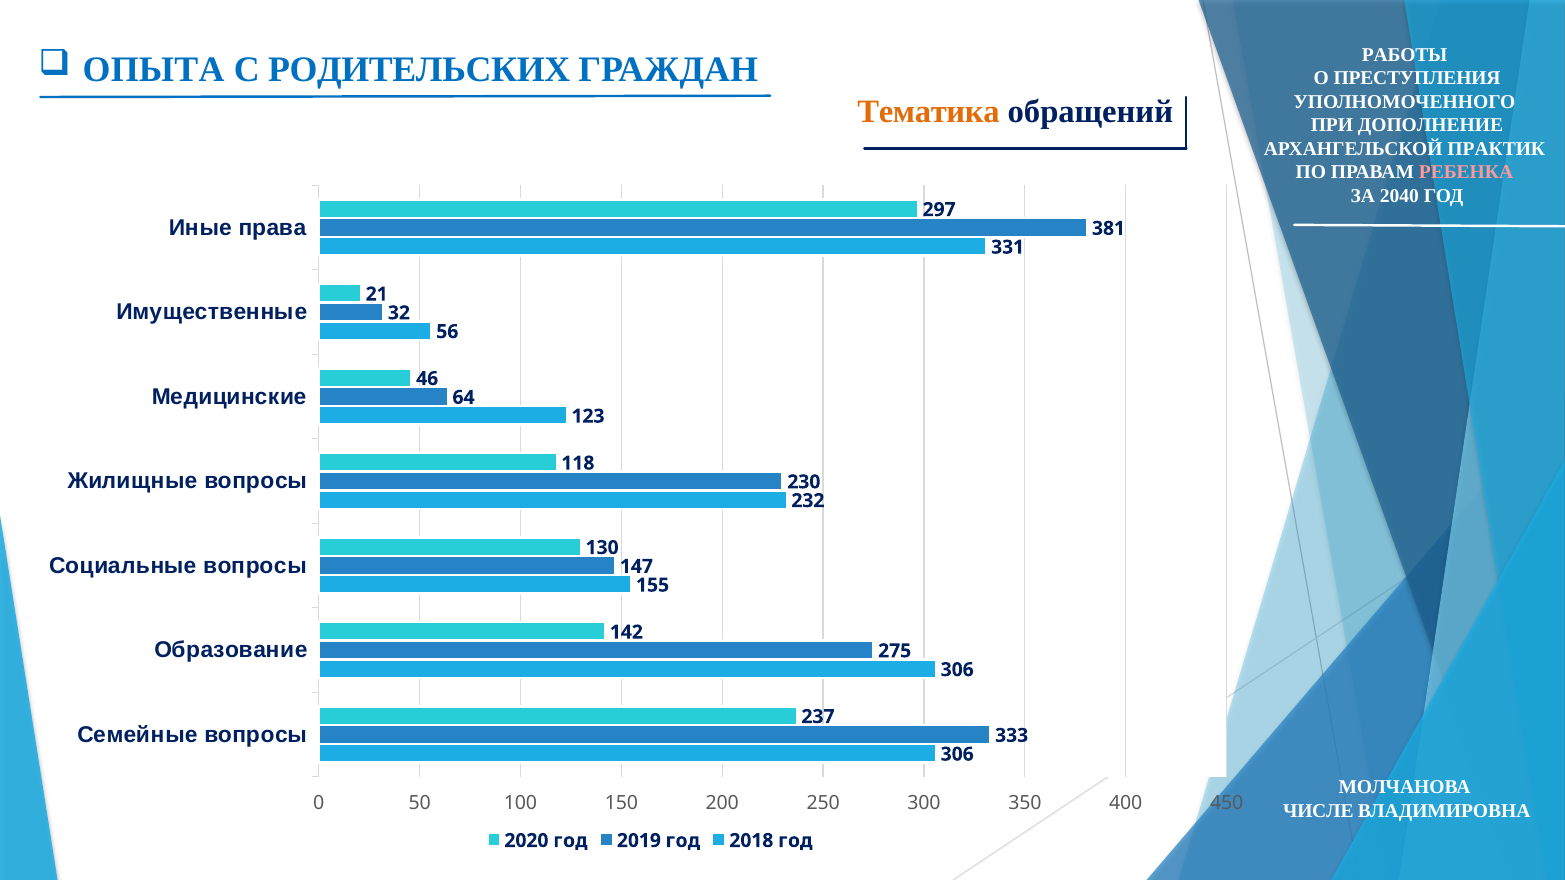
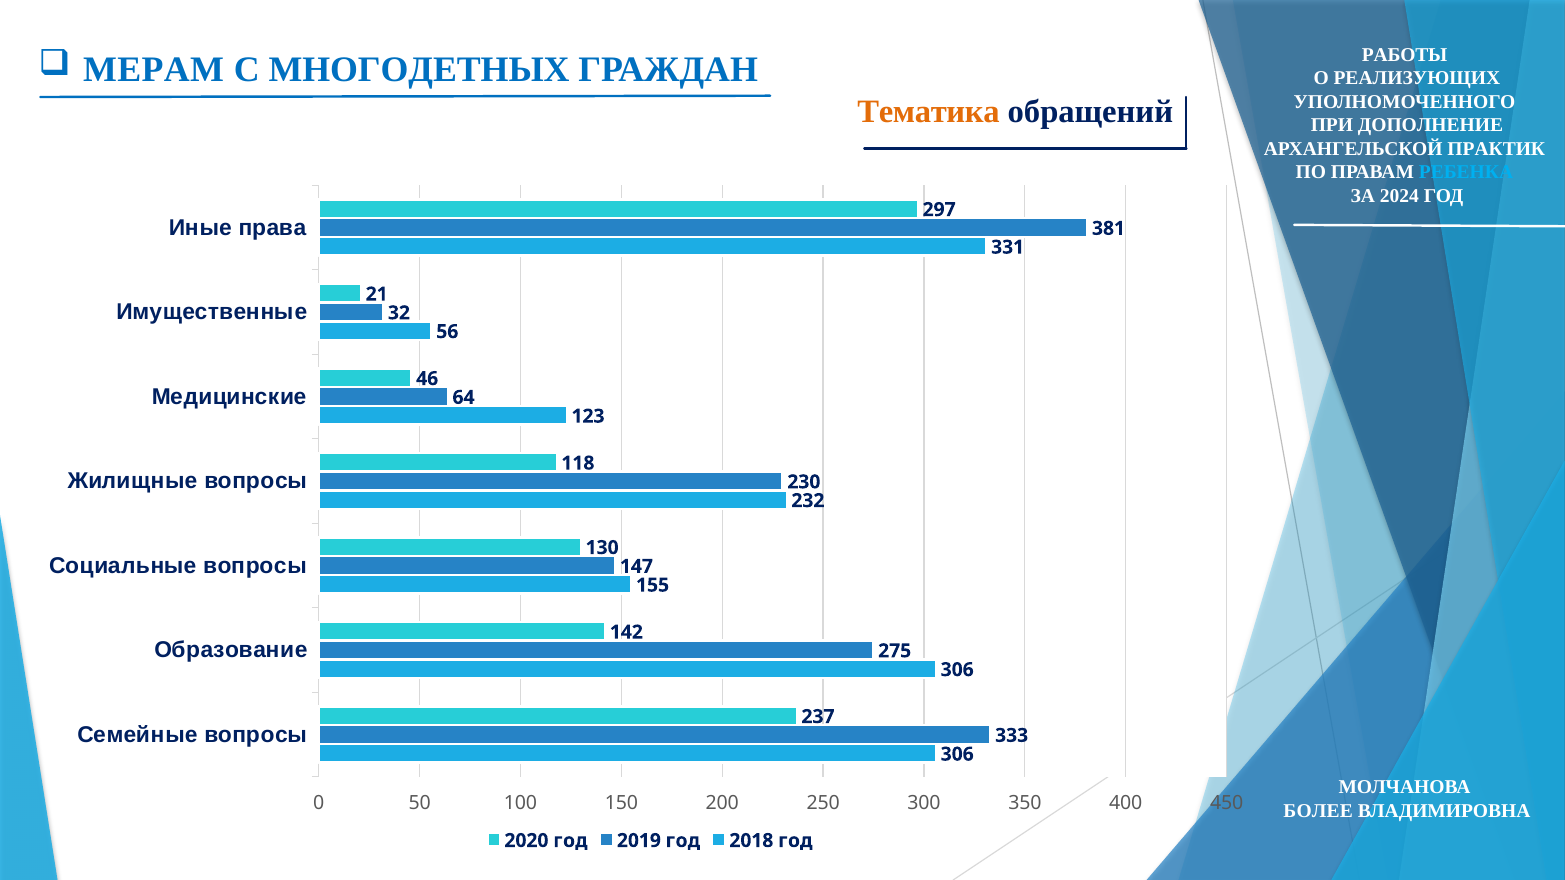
ОПЫТА: ОПЫТА -> МЕРАМ (154, 70)
РОДИТЕЛЬСКИХ: РОДИТЕЛЬСКИХ -> МНОГОДЕТНЫХ (419, 70)
ПРЕСТУПЛЕНИЯ: ПРЕСТУПЛЕНИЯ -> РЕАЛИЗУЮЩИХ (1417, 78)
РЕБЕНКА colour: pink -> light blue (1466, 172)
2040: 2040 -> 2024 (1399, 196)
ЧИСЛЕ: ЧИСЛЕ -> БОЛЕЕ (1318, 811)
